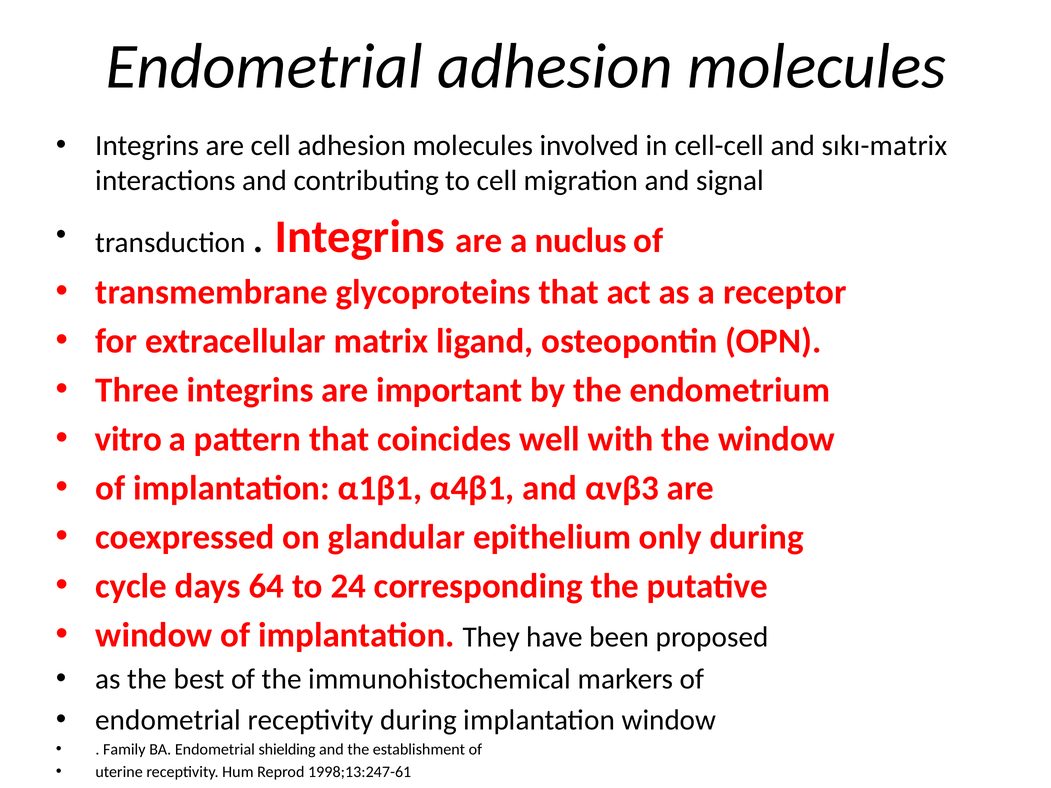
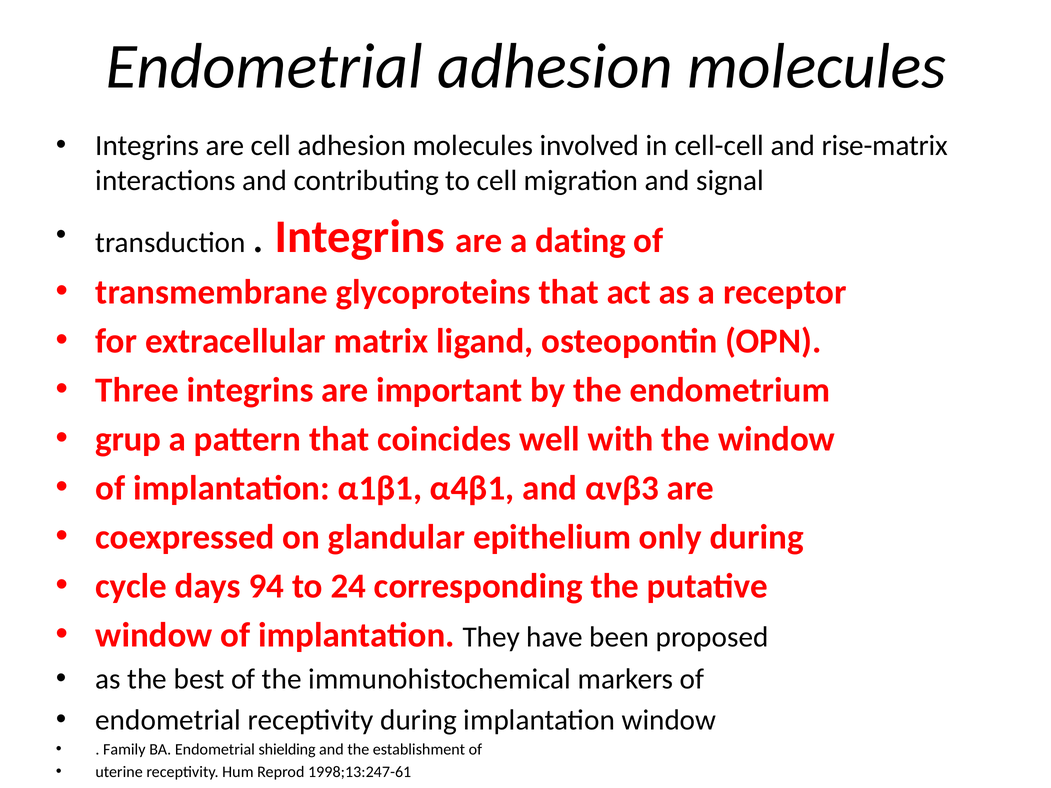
sıkı-matrix: sıkı-matrix -> rise-matrix (885, 146)
nuclus: nuclus -> dating (581, 241)
vitro: vitro -> grup (128, 439)
64: 64 -> 94 (266, 586)
